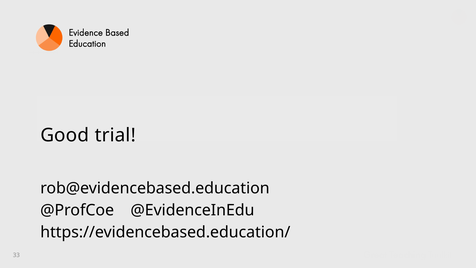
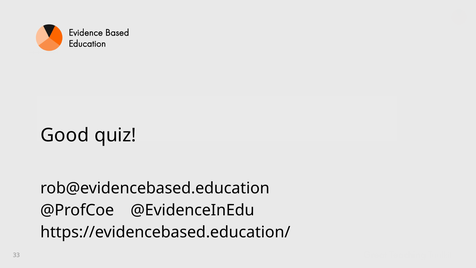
trial: trial -> quiz (115, 135)
